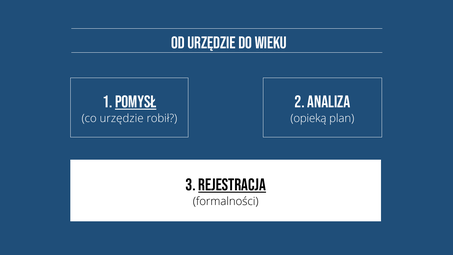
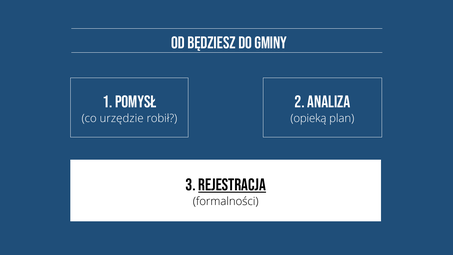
od urzędzie: urzędzie -> będziesz (212, 43)
wieku: wieku -> gminy (271, 43)
pomysł underline: present -> none (136, 102)
